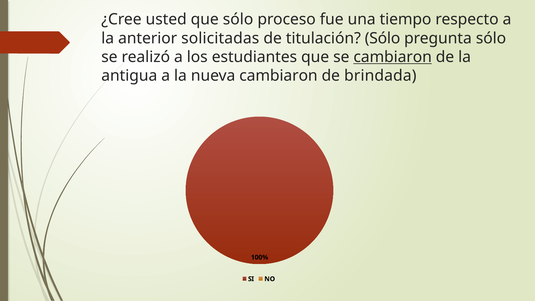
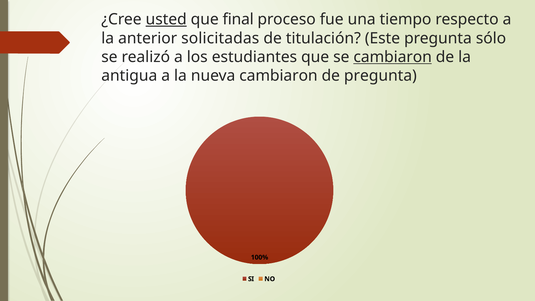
usted underline: none -> present (166, 19)
que sólo: sólo -> final (238, 19)
titulación Sólo: Sólo -> Este (382, 38)
de brindada: brindada -> pregunta (380, 76)
